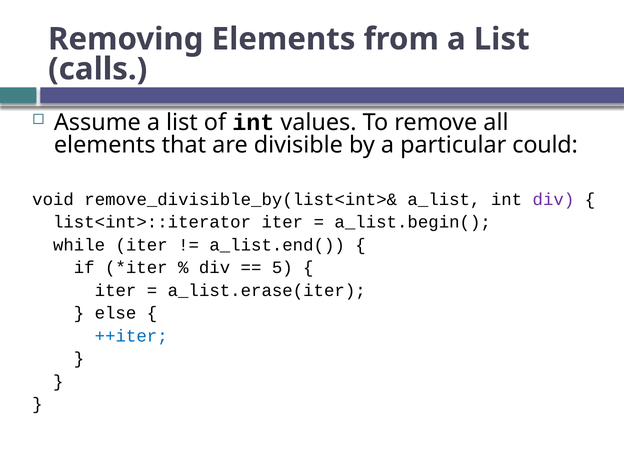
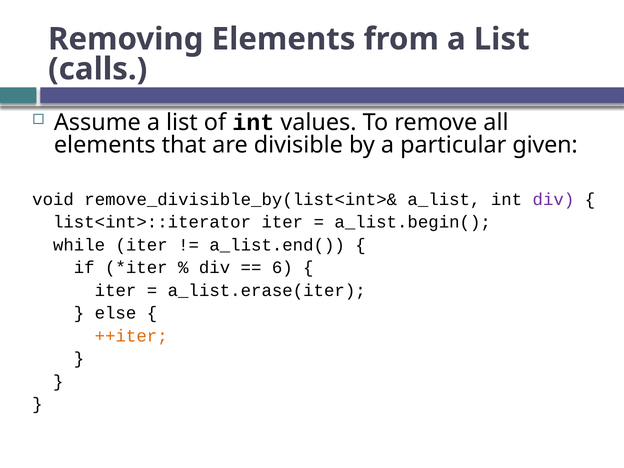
could: could -> given (545, 145)
5: 5 -> 6 (282, 268)
++iter colour: blue -> orange (131, 336)
